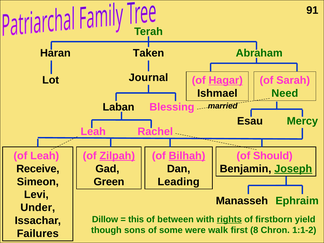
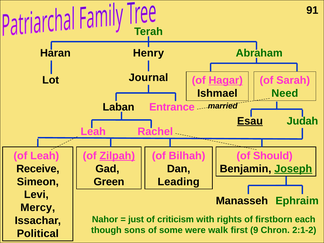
Taken: Taken -> Henry (148, 53)
Blessing: Blessing -> Entrance (172, 107)
Esau underline: none -> present (250, 121)
Mercy: Mercy -> Judah (302, 121)
Bilhah underline: present -> none (187, 156)
Under: Under -> Mercy (38, 208)
Dillow: Dillow -> Nahor (105, 219)
this: this -> just (136, 219)
between: between -> criticism (176, 219)
rights underline: present -> none (229, 219)
yield: yield -> each (305, 219)
8: 8 -> 9 (254, 230)
1:1-2: 1:1-2 -> 2:1-2 (304, 230)
Failures: Failures -> Political (38, 234)
